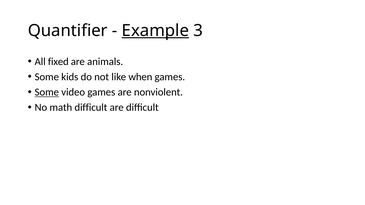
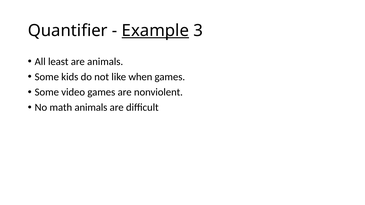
fixed: fixed -> least (58, 62)
Some underline: present -> none (47, 92)
math difficult: difficult -> animals (91, 108)
